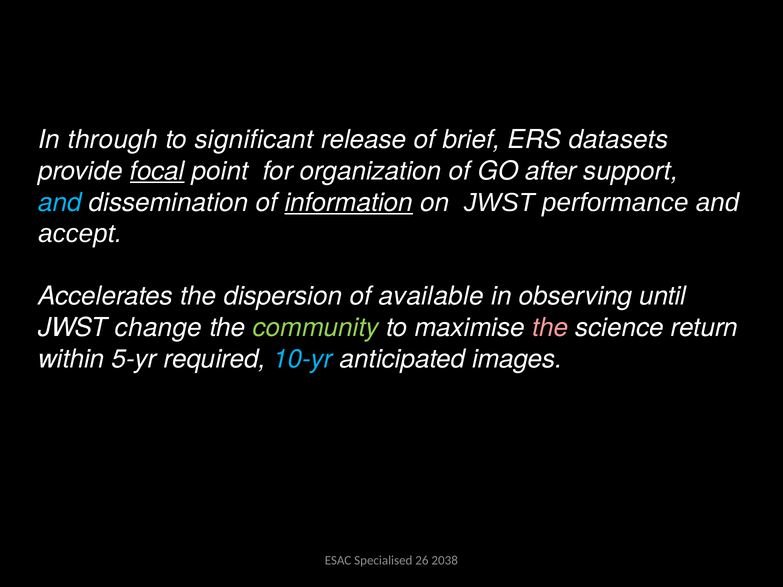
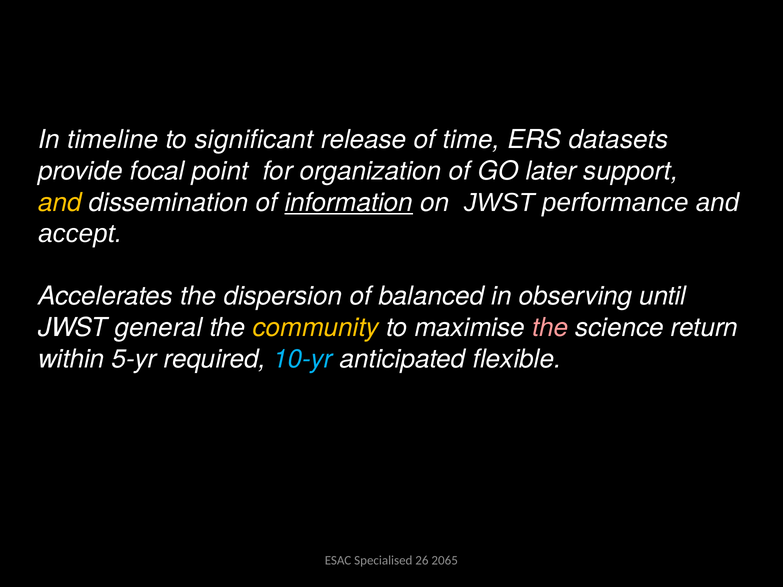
through: through -> timeline (113, 140)
brief: brief -> time (471, 140)
focal underline: present -> none (157, 171)
after: after -> later (551, 171)
and colour: light blue -> yellow (60, 203)
available: available -> balanced (431, 296)
change: change -> general (158, 328)
community colour: light green -> yellow (316, 328)
images: images -> flexible (517, 359)
2038: 2038 -> 2065 (445, 561)
